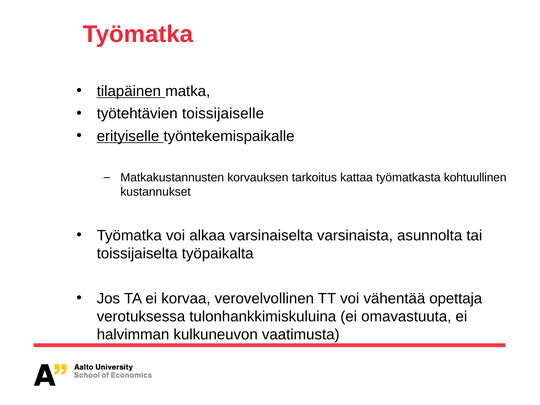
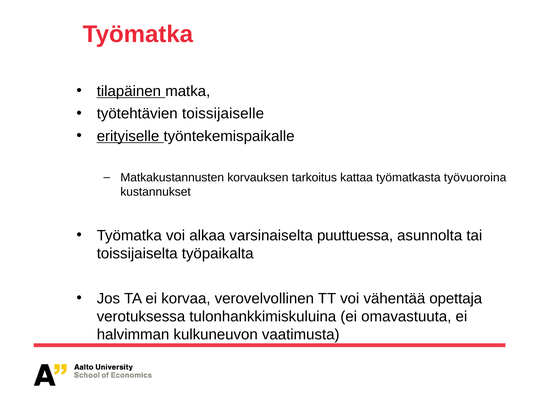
kohtuullinen: kohtuullinen -> työvuoroina (475, 178)
varsinaista: varsinaista -> puuttuessa (355, 235)
